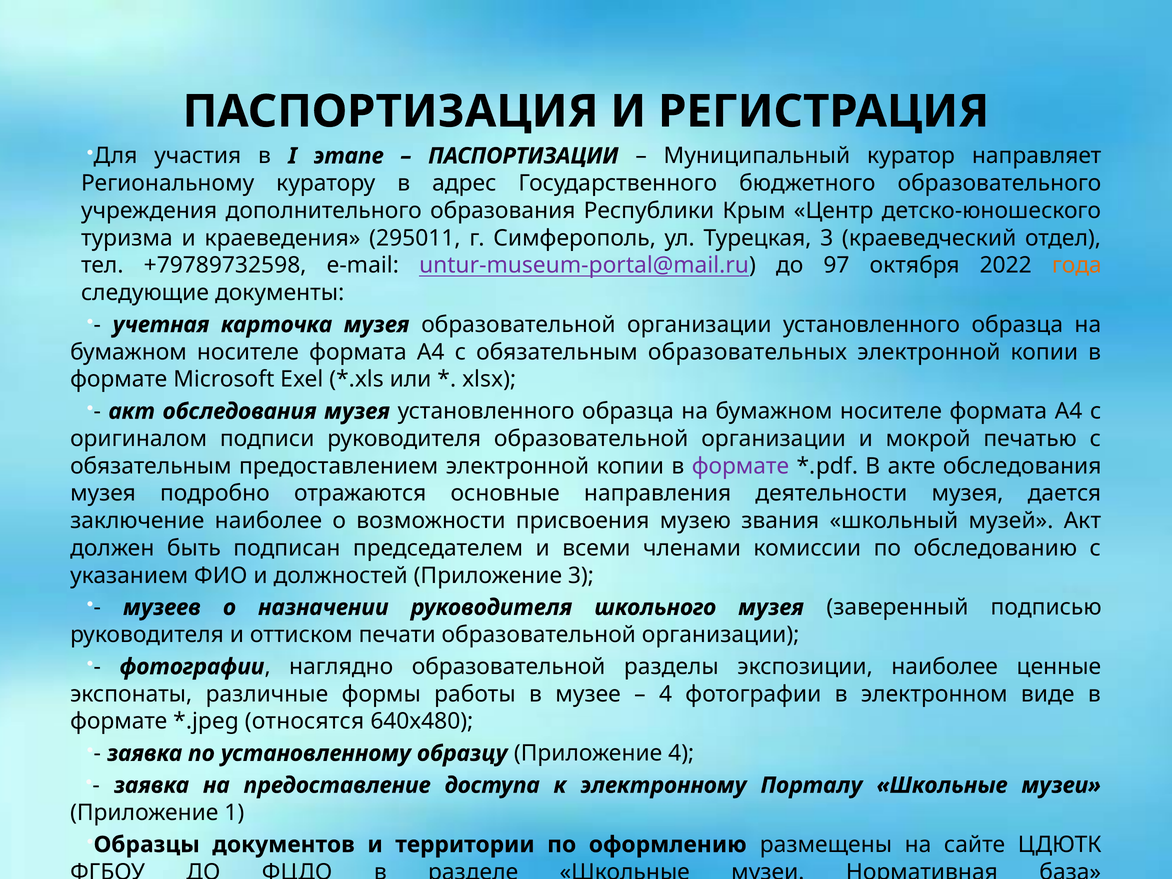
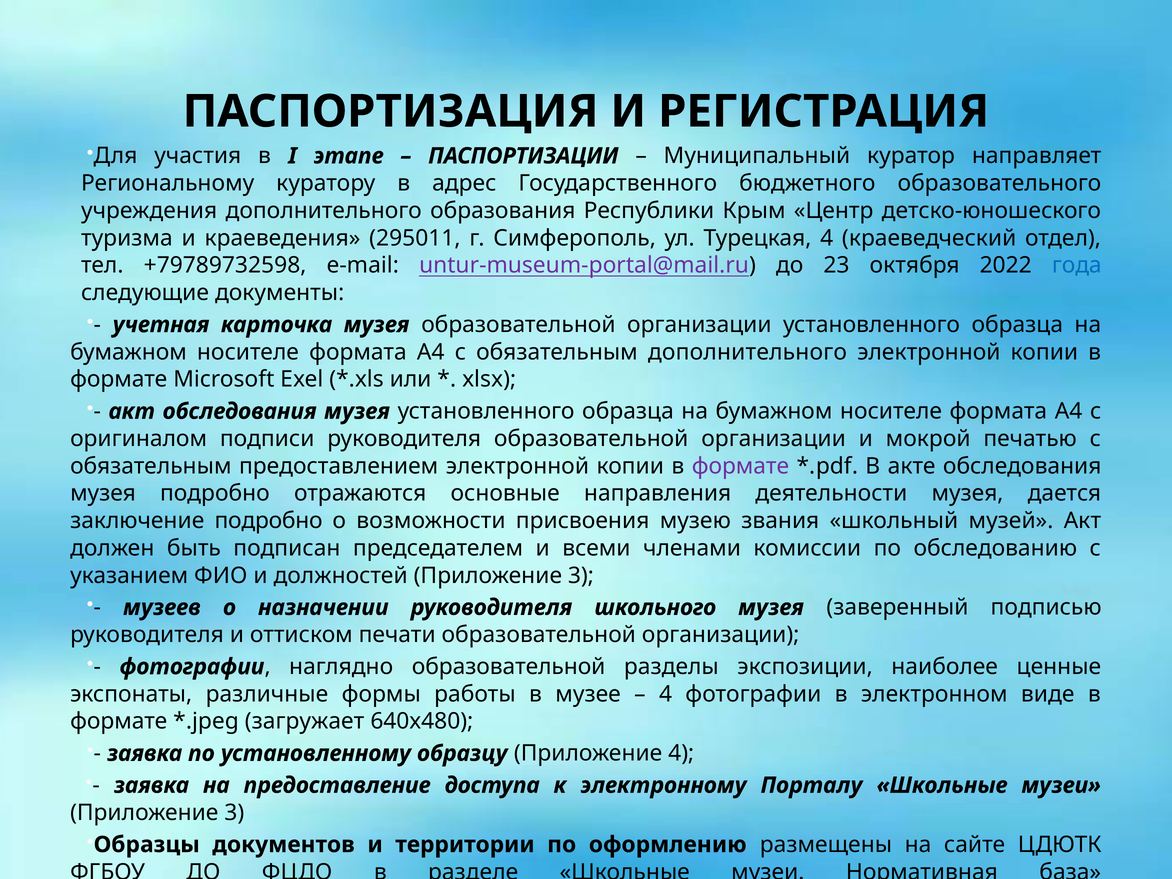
Турецкая 3: 3 -> 4 (827, 238)
97: 97 -> 23 (836, 265)
года colour: orange -> blue (1077, 265)
обязательным образовательных: образовательных -> дополнительного (747, 352)
заключение наиболее: наиболее -> подробно (269, 521)
относятся: относятся -> загружает (305, 721)
1: 1 -> 3 (234, 813)
